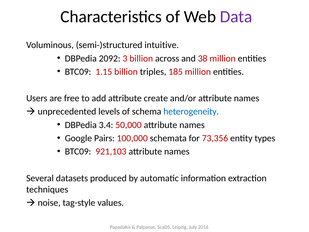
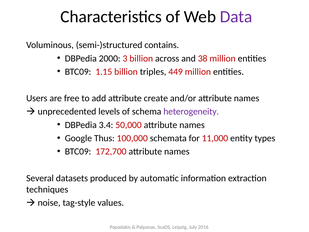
intuitive: intuitive -> contains (162, 45)
2092: 2092 -> 2000 (110, 58)
185: 185 -> 449 (176, 72)
heterogeneity colour: blue -> purple (191, 112)
Pairs: Pairs -> Thus (104, 138)
73,356: 73,356 -> 11,000 (215, 138)
921,103: 921,103 -> 172,700 (111, 151)
